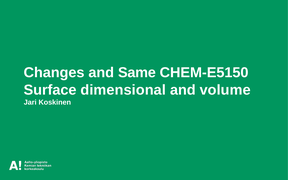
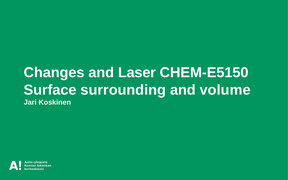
Same: Same -> Laser (137, 73)
dimensional: dimensional -> surrounding (123, 90)
